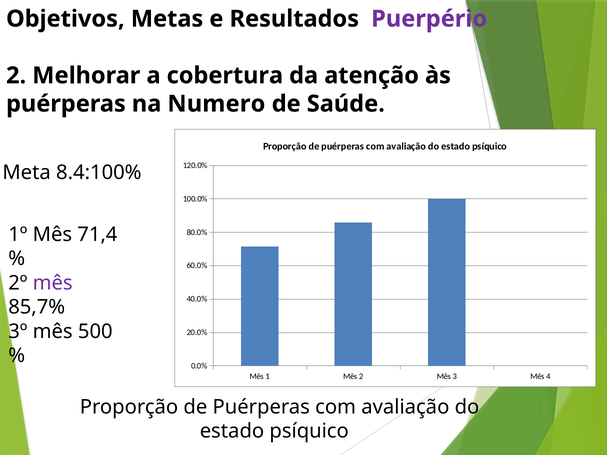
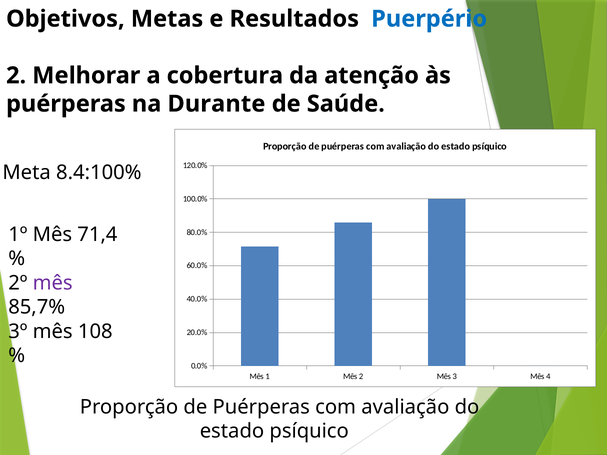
Puerpério colour: purple -> blue (429, 19)
Numero: Numero -> Durante (216, 104)
500: 500 -> 108 (95, 332)
